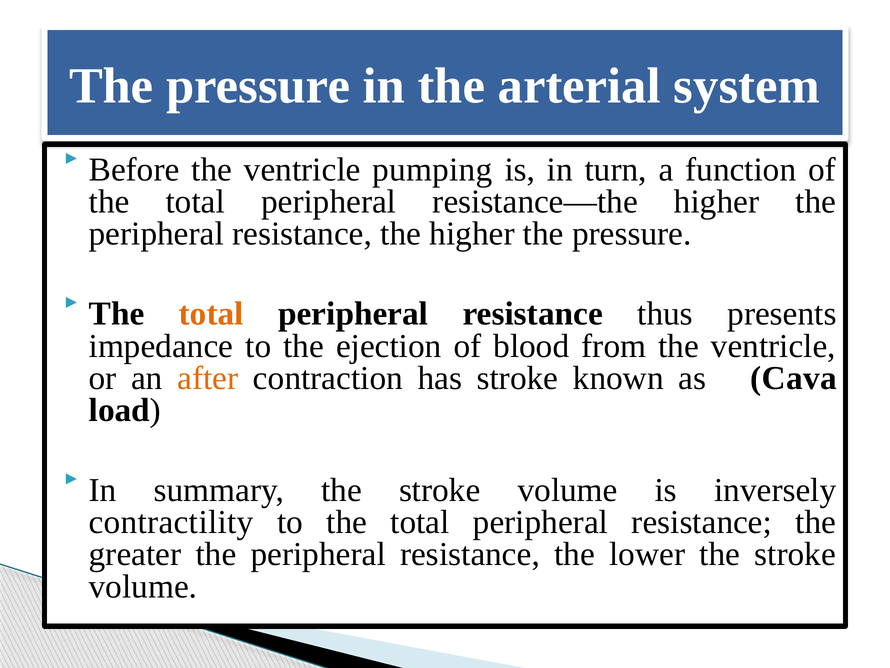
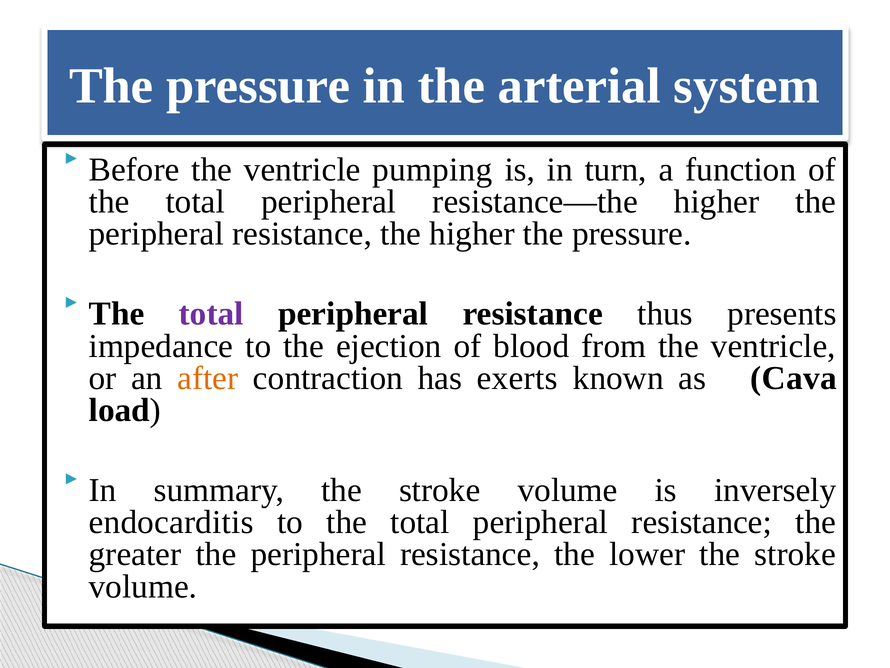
total colour: orange -> purple (211, 314)
has stroke: stroke -> exerts (517, 378)
contractility: contractility -> endocarditis (171, 522)
